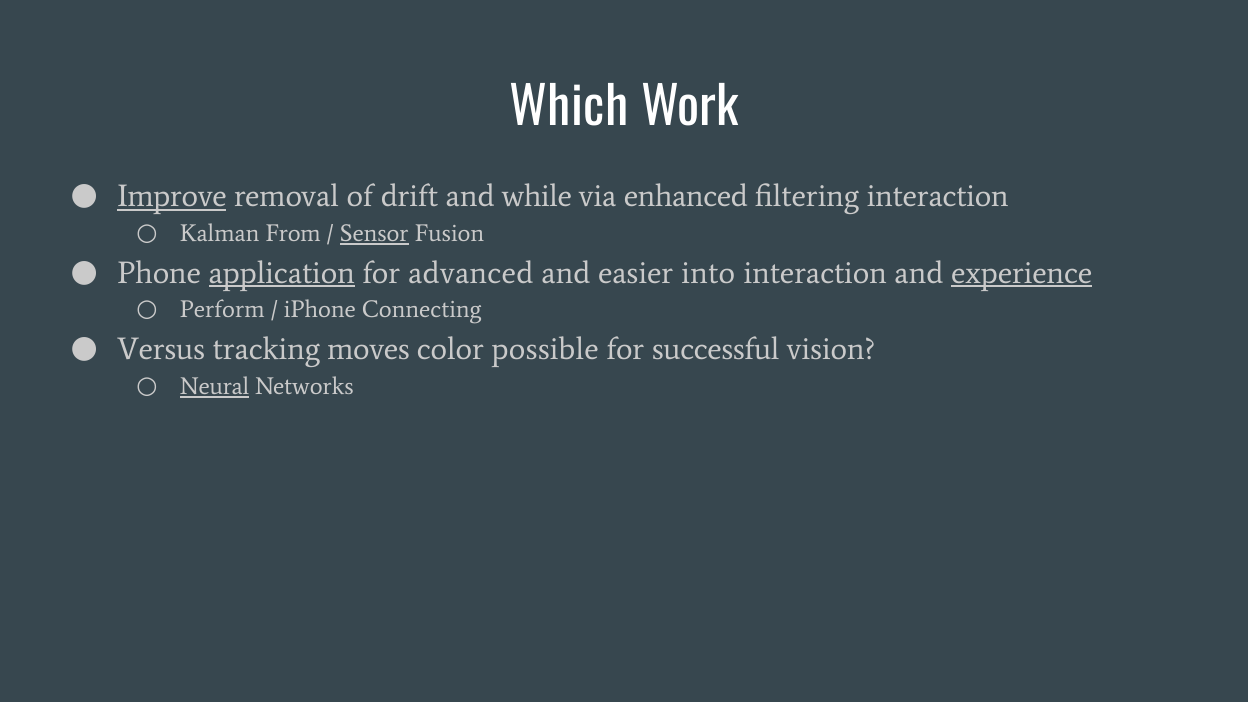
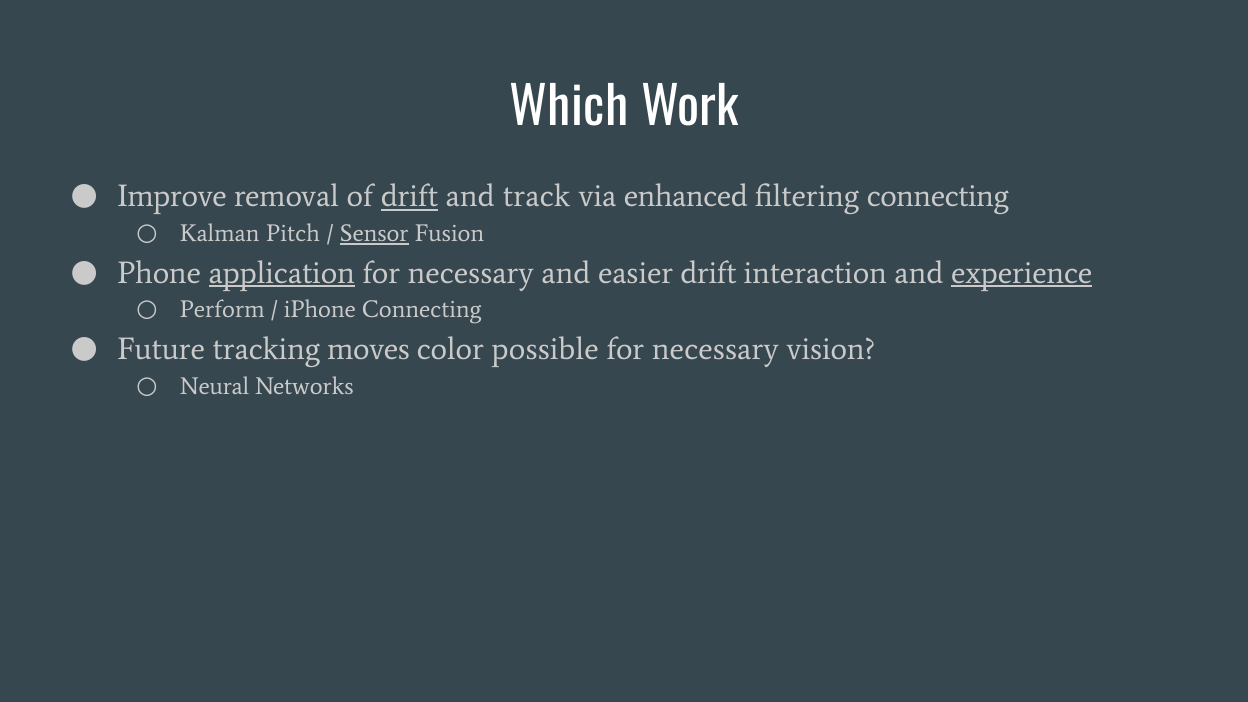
Improve underline: present -> none (172, 196)
drift underline: none -> present (409, 196)
while: while -> track (536, 196)
filtering interaction: interaction -> connecting (938, 196)
From: From -> Pitch (293, 233)
advanced: advanced -> necessary (471, 273)
easier into: into -> drift (709, 273)
Versus: Versus -> Future (161, 349)
successful: successful -> necessary (715, 349)
Neural underline: present -> none (215, 386)
